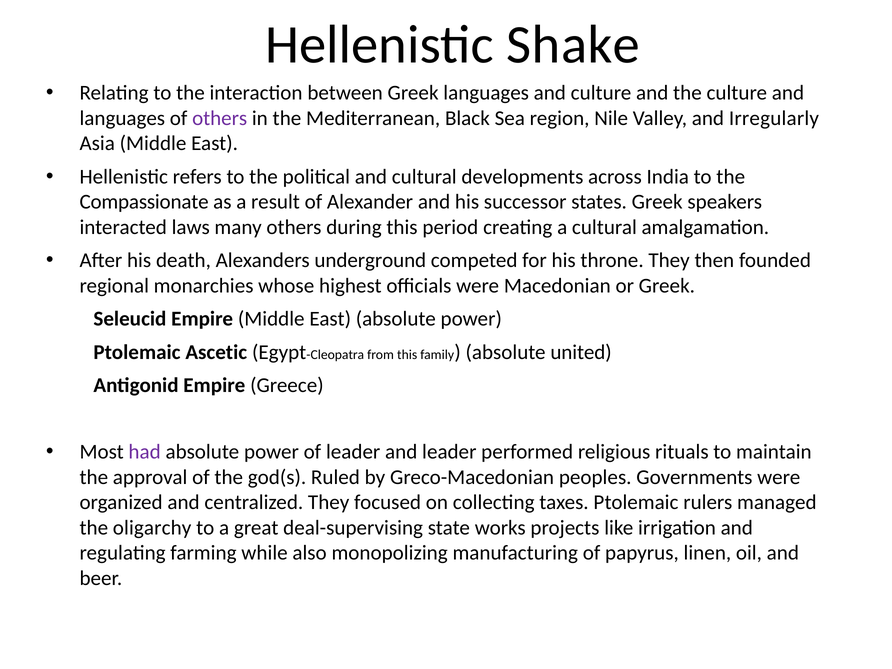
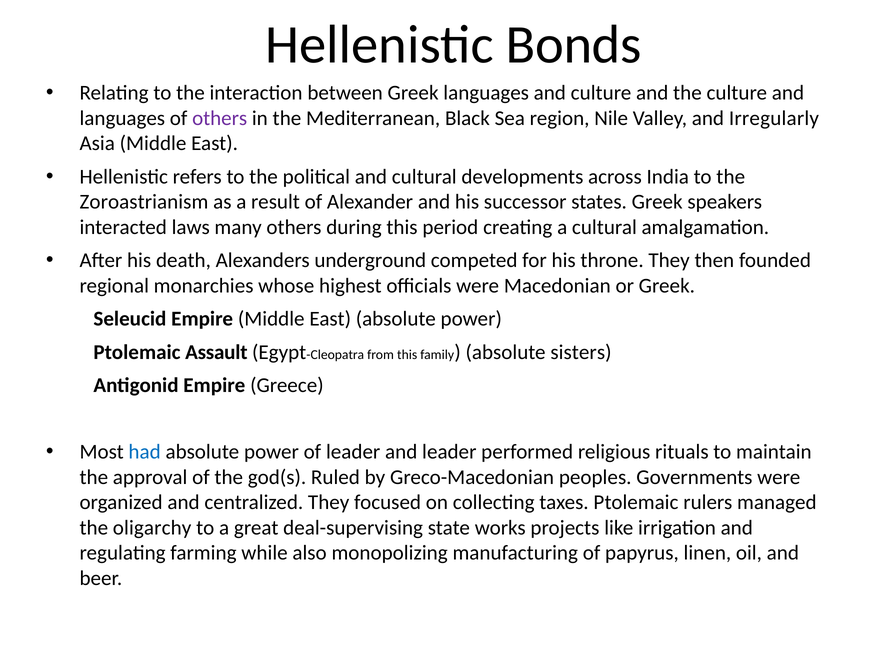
Shake: Shake -> Bonds (574, 45)
Compassionate: Compassionate -> Zoroastrianism (144, 202)
Ascetic: Ascetic -> Assault (216, 352)
united: united -> sisters (581, 352)
had colour: purple -> blue (145, 452)
